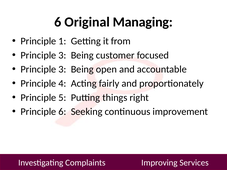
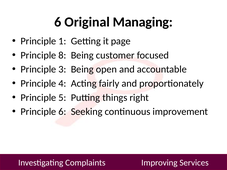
from: from -> page (121, 41)
3: 3 -> 8 (62, 55)
